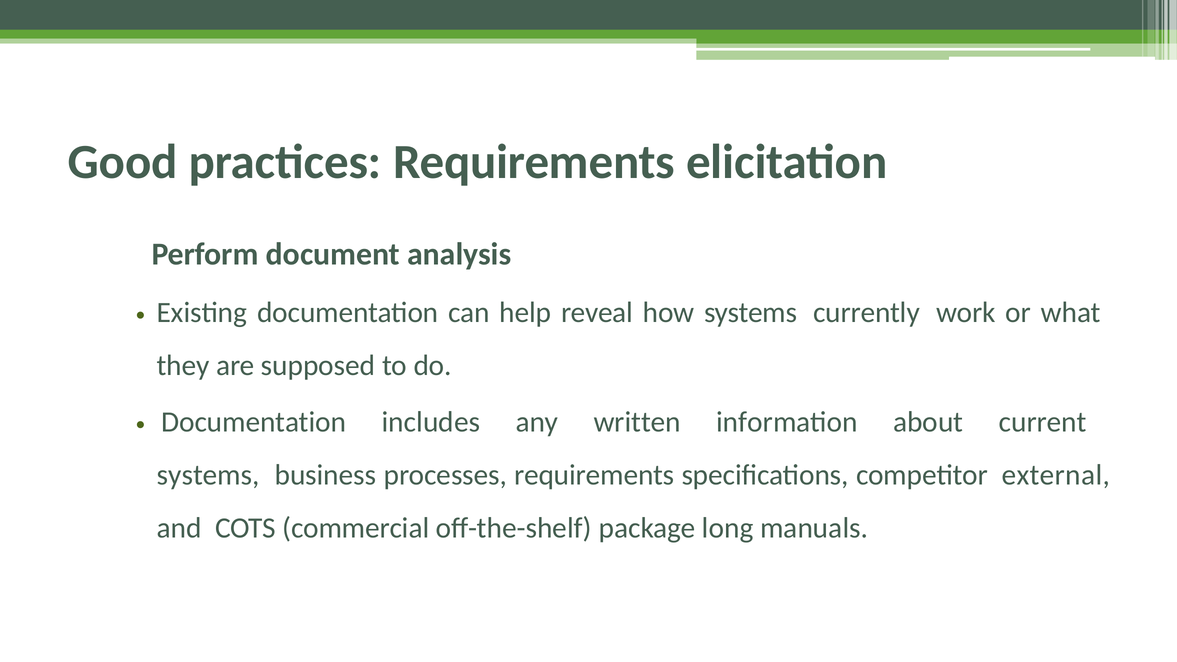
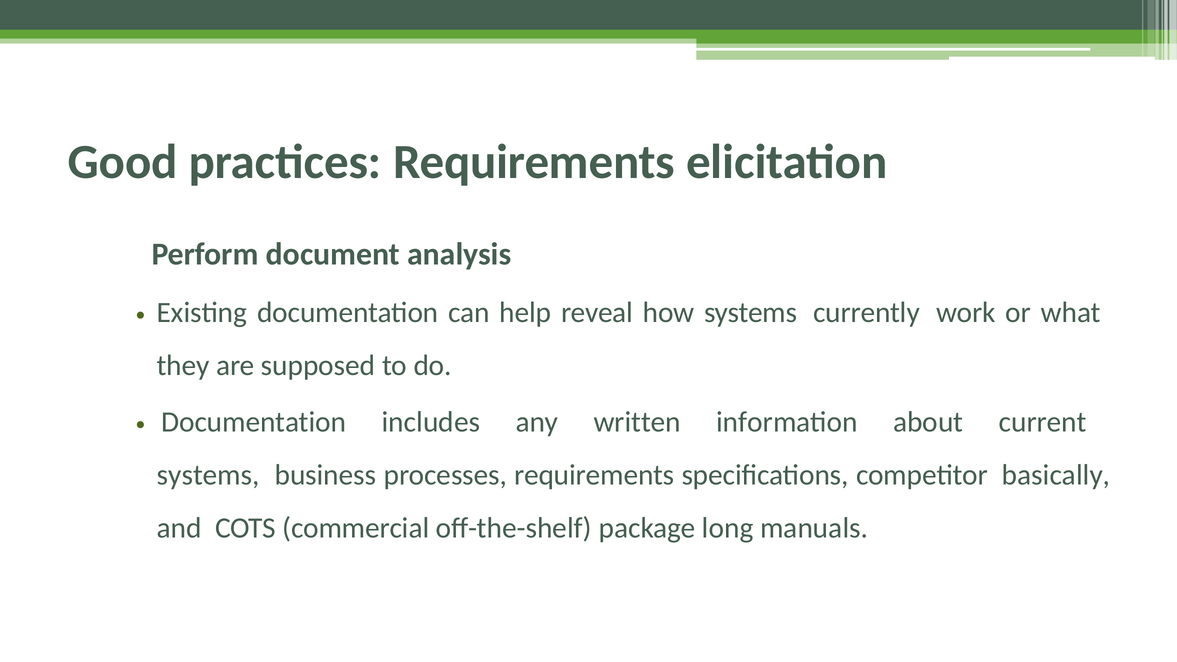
external: external -> basically (1056, 475)
